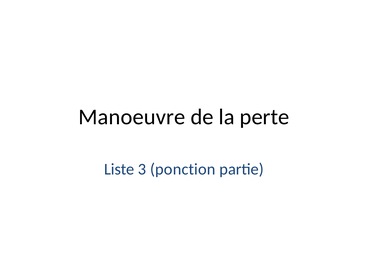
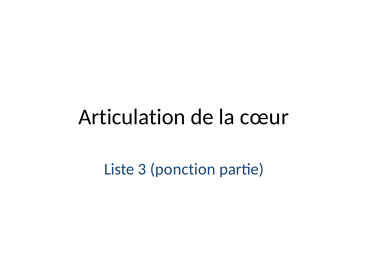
Manoeuvre: Manoeuvre -> Articulation (132, 117)
perte: perte -> cœur (264, 117)
